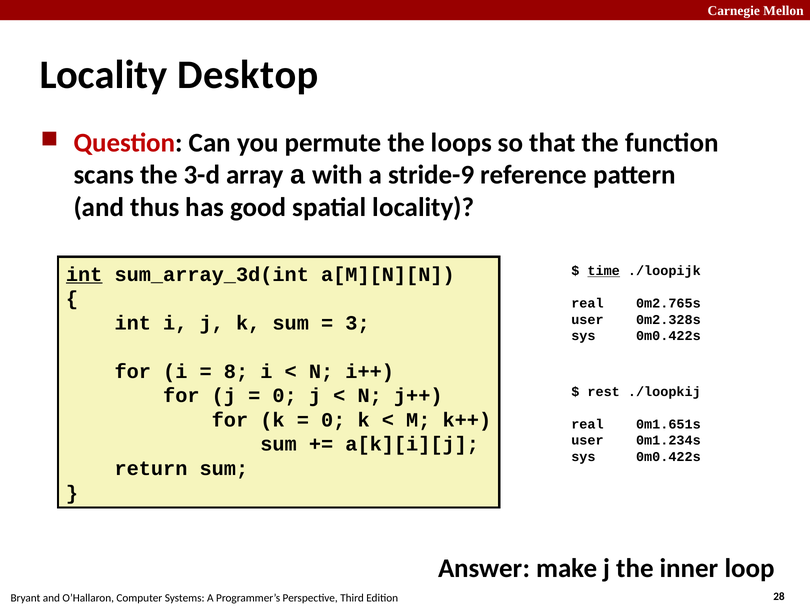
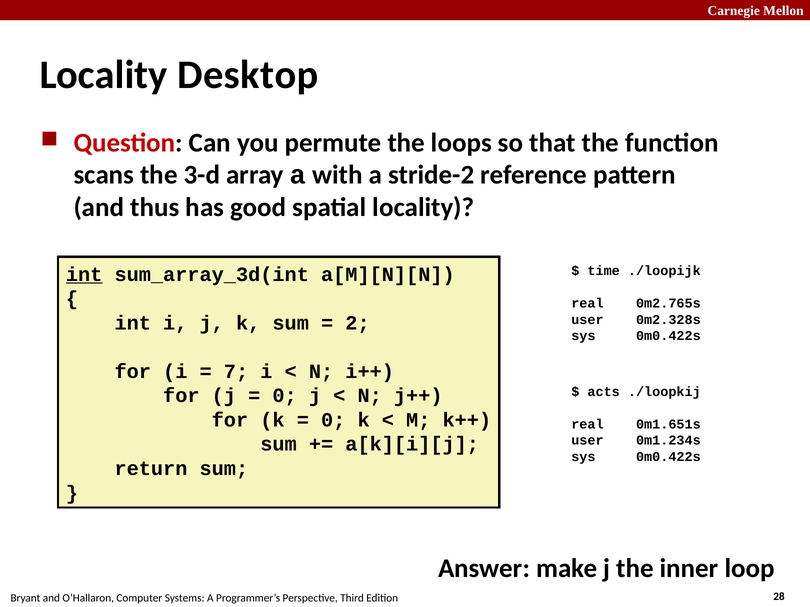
stride-9: stride-9 -> stride-2 (431, 175)
time underline: present -> none (604, 271)
3: 3 -> 2 (358, 323)
8: 8 -> 7 (236, 372)
rest: rest -> acts (604, 392)
